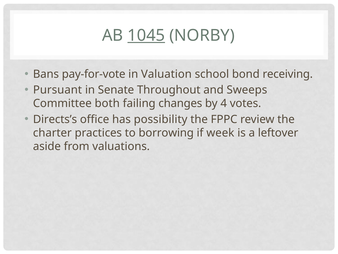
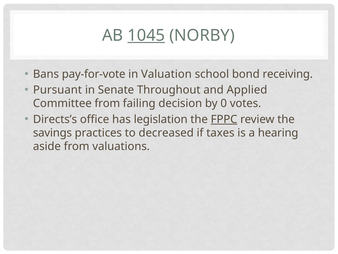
Sweeps: Sweeps -> Applied (247, 90)
Committee both: both -> from (107, 103)
changes: changes -> decision (180, 103)
4: 4 -> 0 (224, 103)
possibility: possibility -> legislation (161, 119)
FPPC underline: none -> present (224, 119)
charter: charter -> savings (52, 133)
borrowing: borrowing -> decreased (166, 133)
week: week -> taxes (220, 133)
leftover: leftover -> hearing (278, 133)
